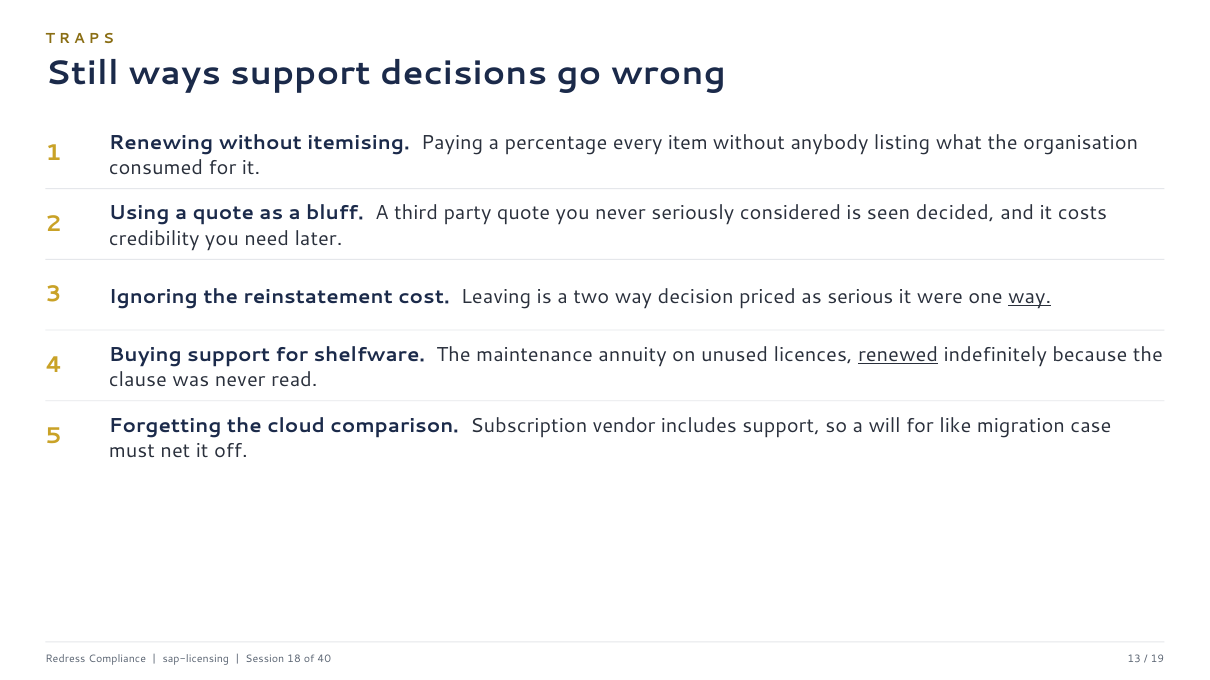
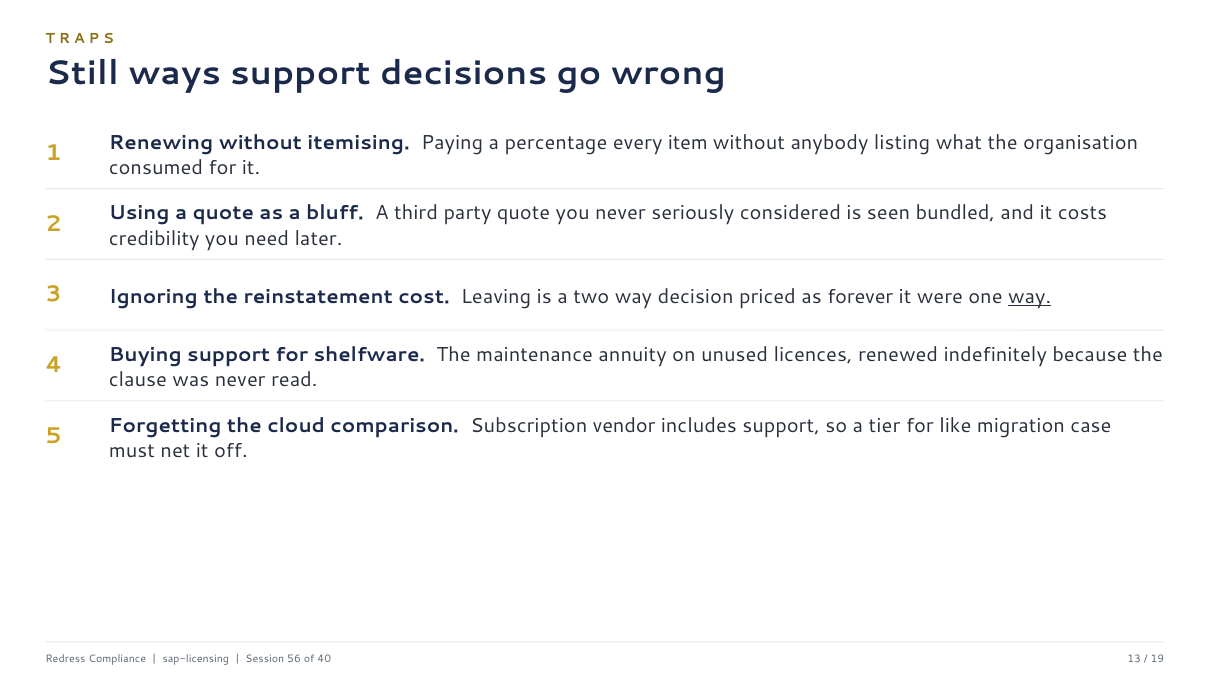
decided: decided -> bundled (955, 213)
serious: serious -> forever (860, 297)
renewed underline: present -> none (898, 355)
will: will -> tier (885, 426)
18: 18 -> 56 (294, 660)
